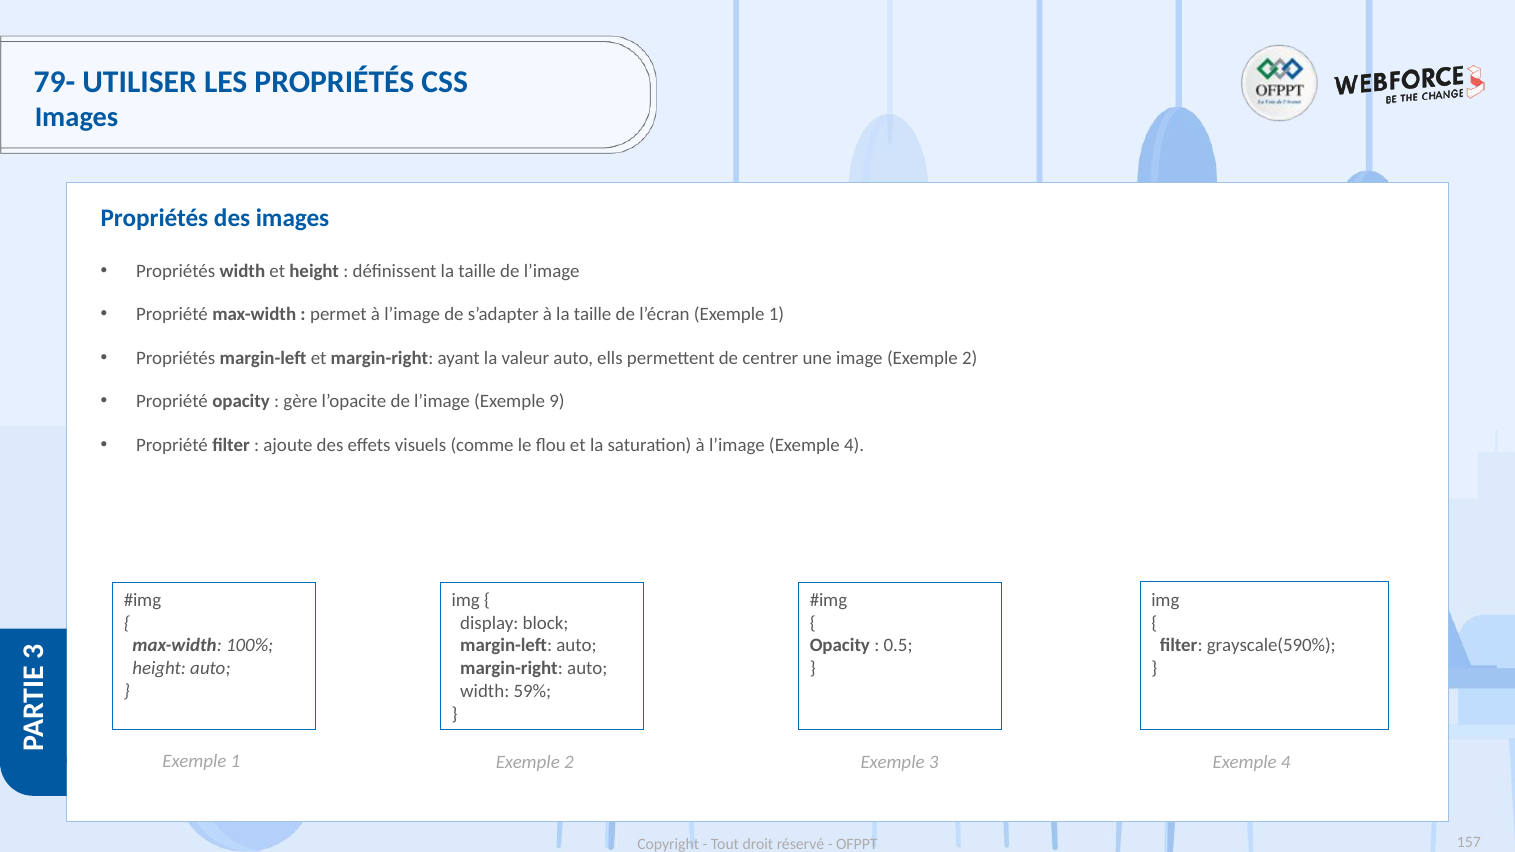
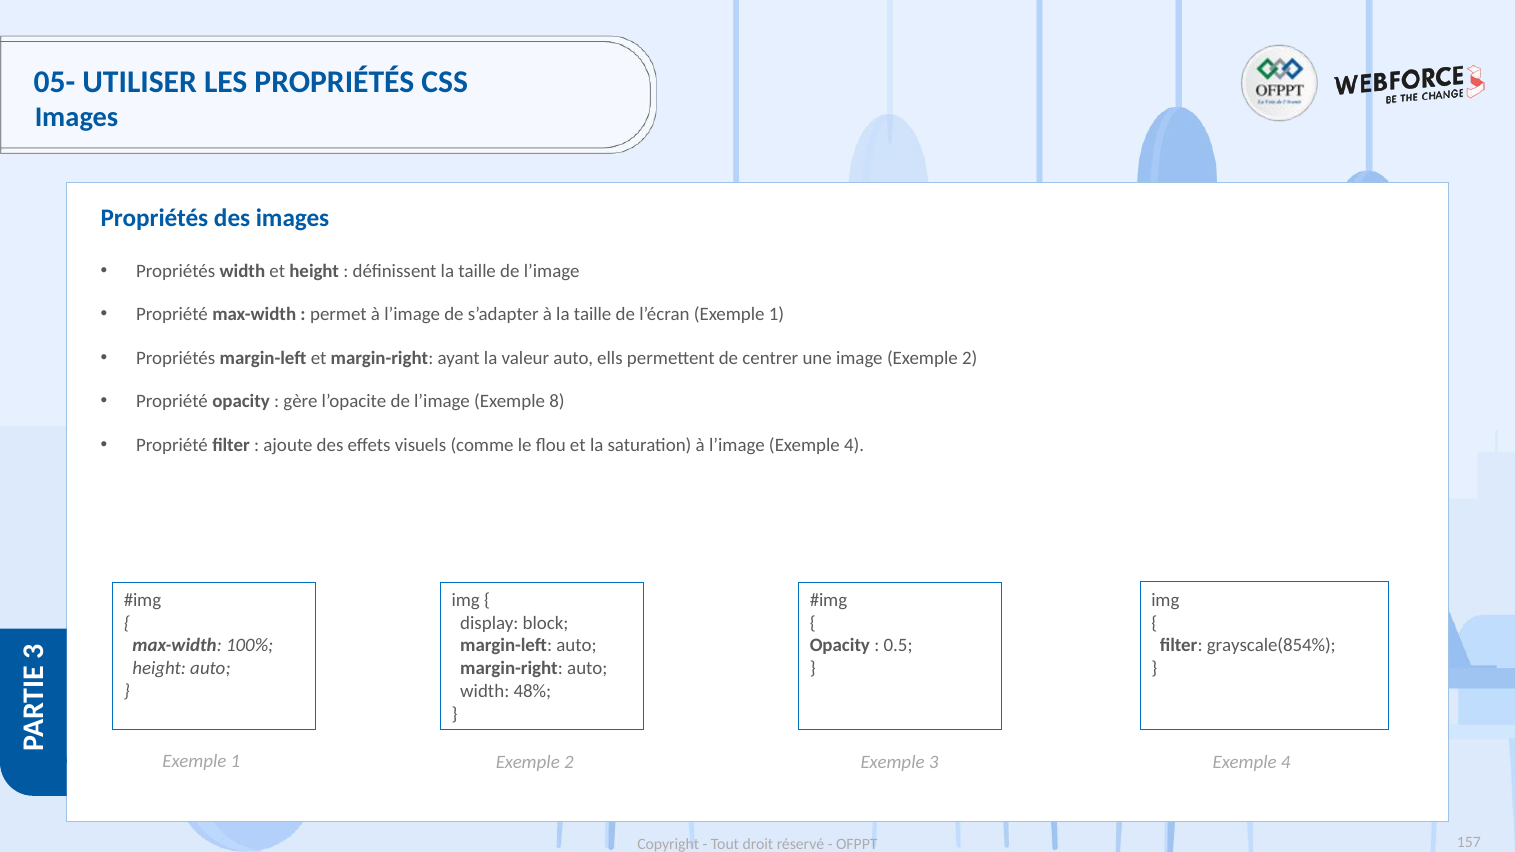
79-: 79- -> 05- (54, 82)
9: 9 -> 8 (557, 402)
grayscale(590%: grayscale(590% -> grayscale(854% (1271, 646)
59%: 59% -> 48% (532, 691)
